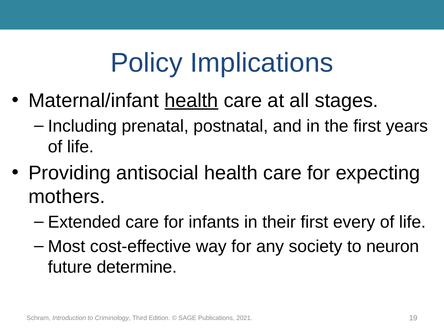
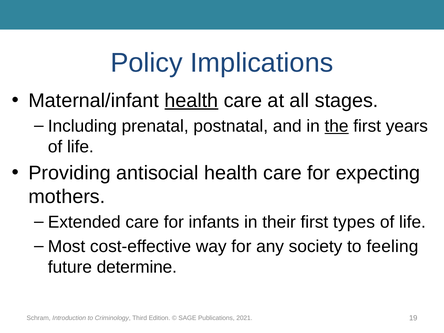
the underline: none -> present (337, 126)
every: every -> types (354, 222)
neuron: neuron -> feeling (392, 246)
